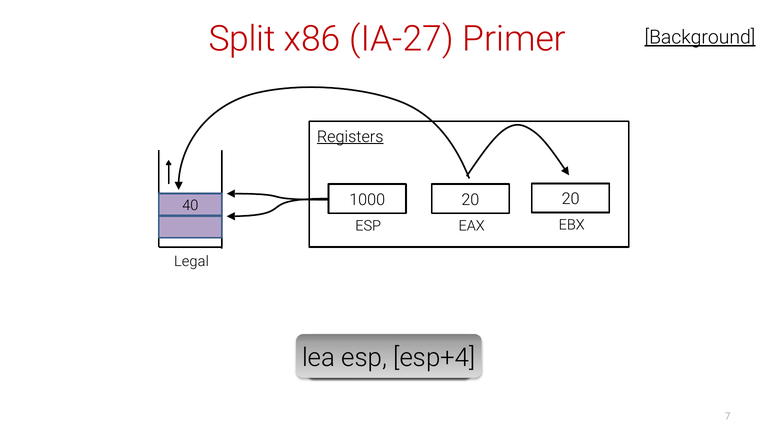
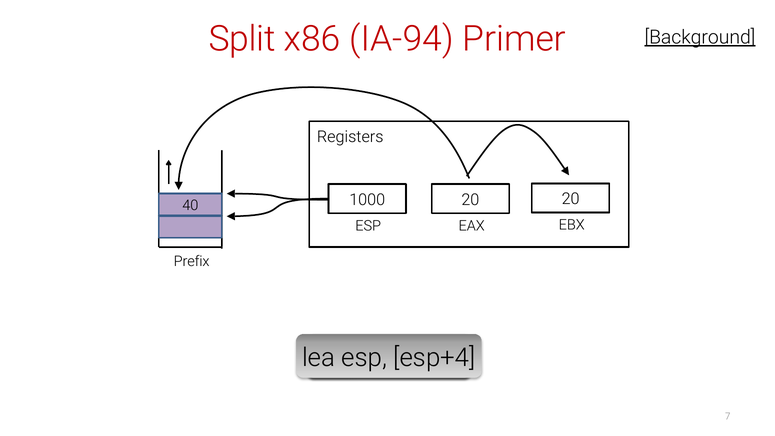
IA-27: IA-27 -> IA-94 (401, 39)
Registers underline: present -> none (350, 137)
Legal: Legal -> Prefix (192, 261)
